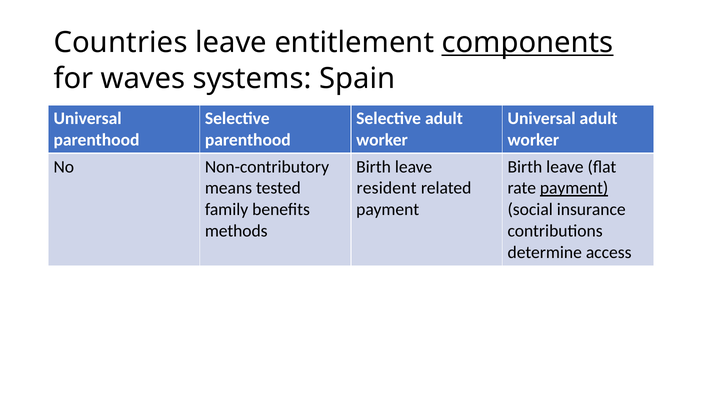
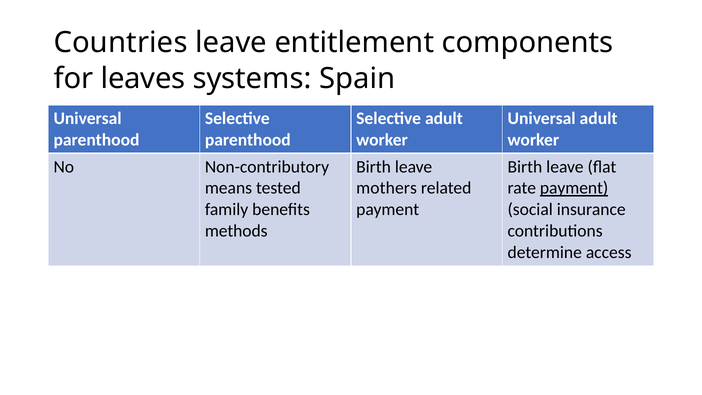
components underline: present -> none (528, 43)
waves: waves -> leaves (143, 79)
resident: resident -> mothers (387, 188)
